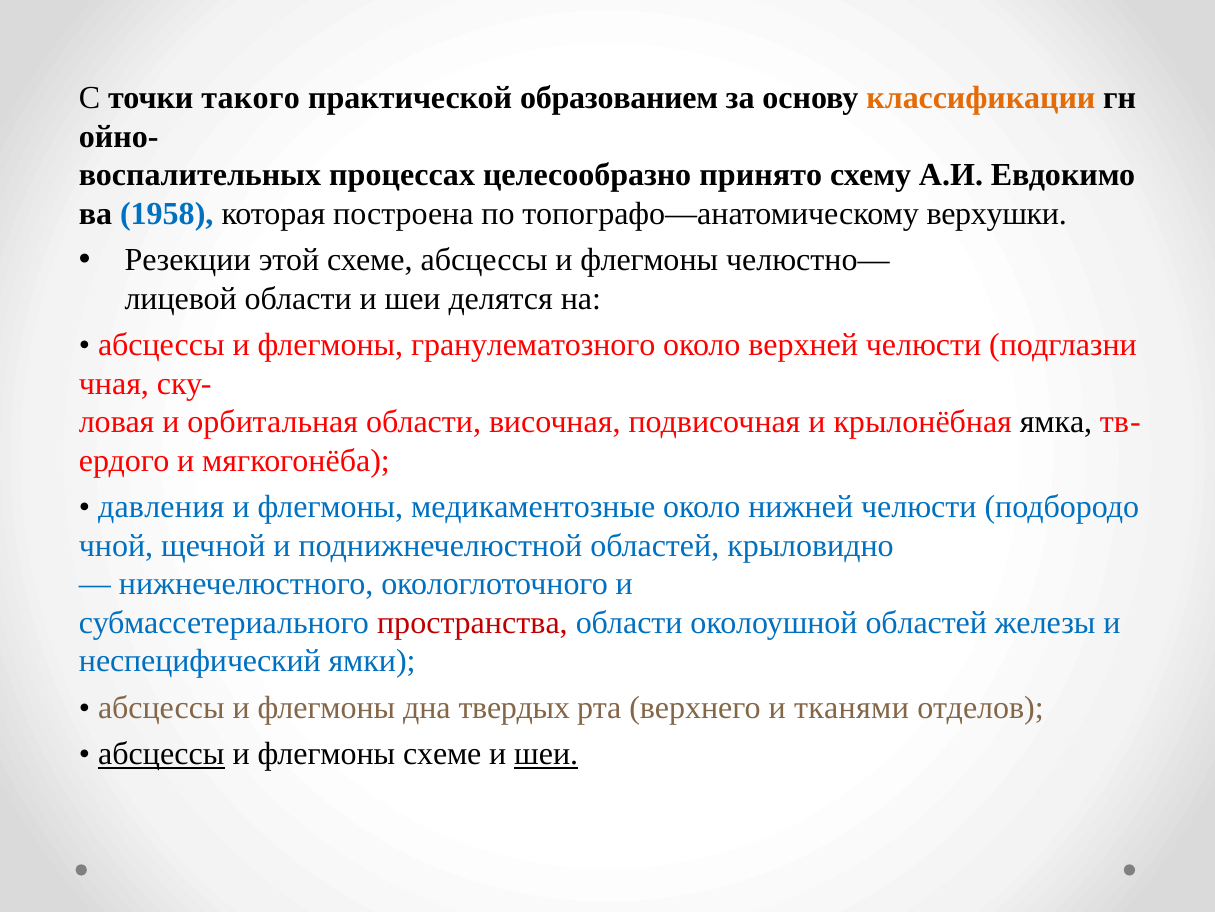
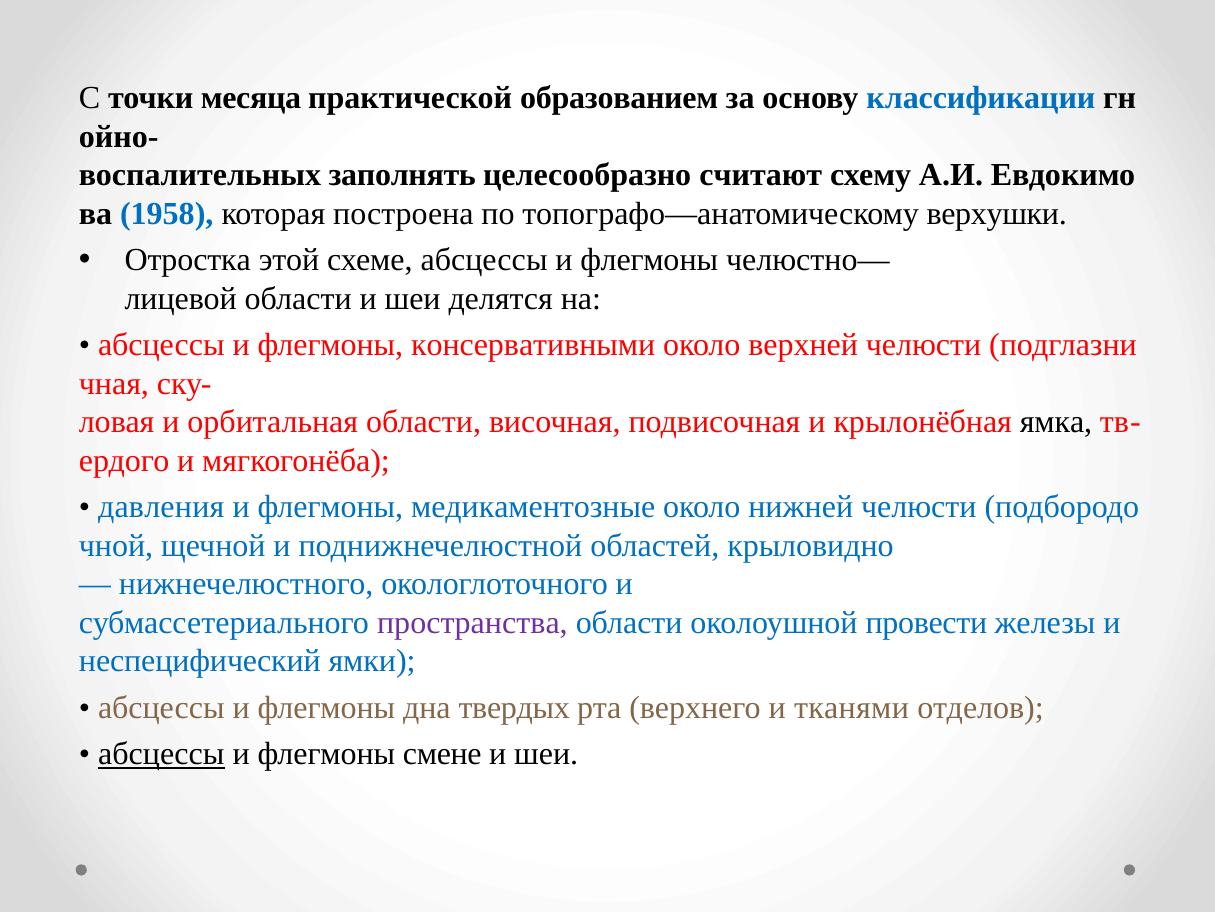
такого: такого -> месяца (251, 98)
классификации colour: orange -> blue (981, 98)
процессах: процессах -> заполнять (402, 175)
принято: принято -> считают (761, 175)
Резекции: Резекции -> Отростка (188, 260)
гранулематозного: гранулематозного -> консервативными (533, 345)
пространства colour: red -> purple (472, 622)
околоушной областей: областей -> провести (926, 622)
флегмоны схеме: схеме -> смене (442, 754)
шеи underline: present -> none (546, 754)
